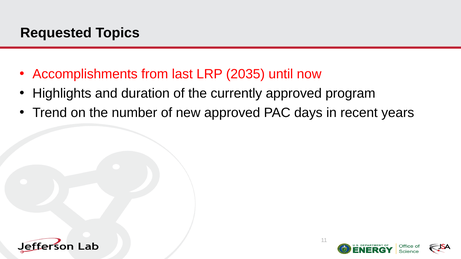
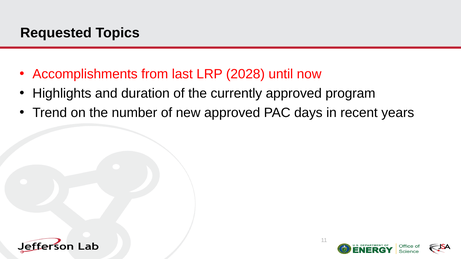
2035: 2035 -> 2028 (245, 74)
